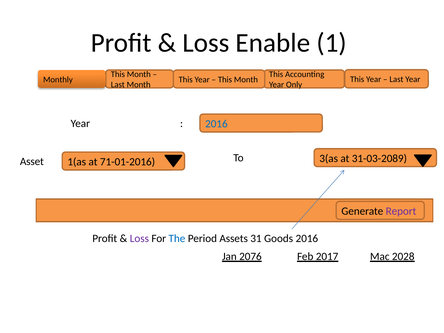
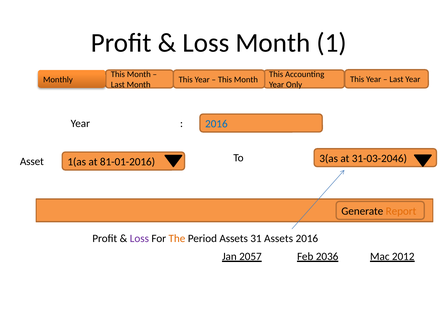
Loss Enable: Enable -> Month (273, 43)
31-03-2089: 31-03-2089 -> 31-03-2046 (379, 158)
71-01-2016: 71-01-2016 -> 81-01-2016 (128, 162)
Report colour: purple -> orange (401, 211)
The colour: blue -> orange (177, 239)
31 Goods: Goods -> Assets (279, 239)
2076: 2076 -> 2057 (250, 257)
2017: 2017 -> 2036 (327, 257)
2028: 2028 -> 2012 (403, 257)
